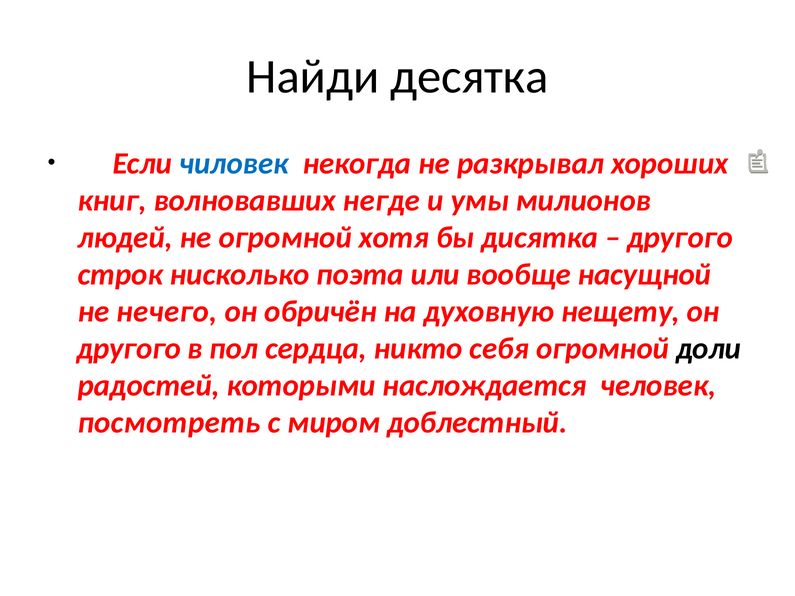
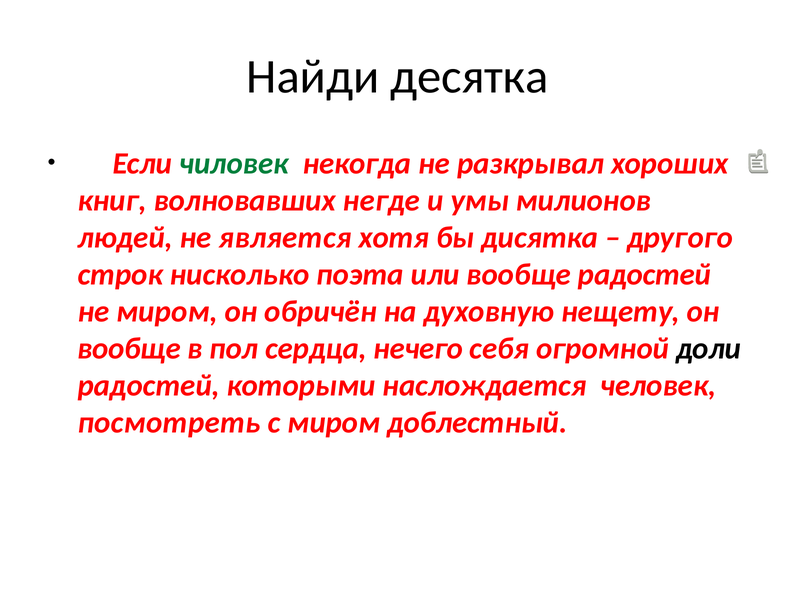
чиловек colour: blue -> green (234, 164)
не огромной: огромной -> является (285, 238)
вообще насущной: насущной -> радостей (645, 275)
не нечего: нечего -> миром (167, 312)
другого: другого -> вообще (129, 349)
никто: никто -> нечего (418, 349)
